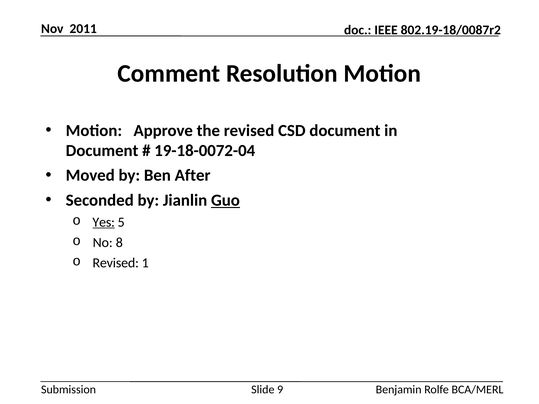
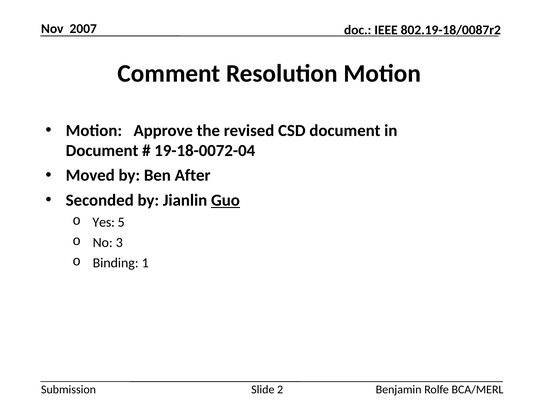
2011: 2011 -> 2007 (83, 29)
Yes underline: present -> none (104, 222)
8: 8 -> 3 (119, 243)
Revised: Revised -> Binding (116, 263)
9: 9 -> 2 (280, 390)
